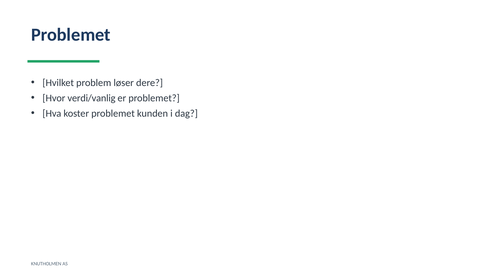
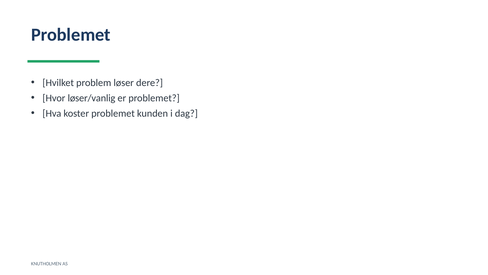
verdi/vanlig: verdi/vanlig -> løser/vanlig (91, 98)
